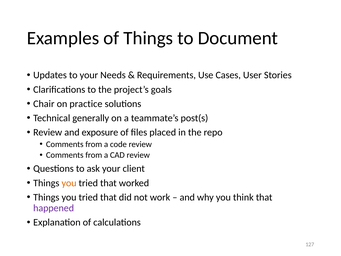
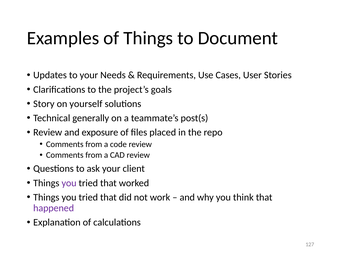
Chair: Chair -> Story (44, 104)
practice: practice -> yourself (86, 104)
you colour: orange -> purple (69, 183)
